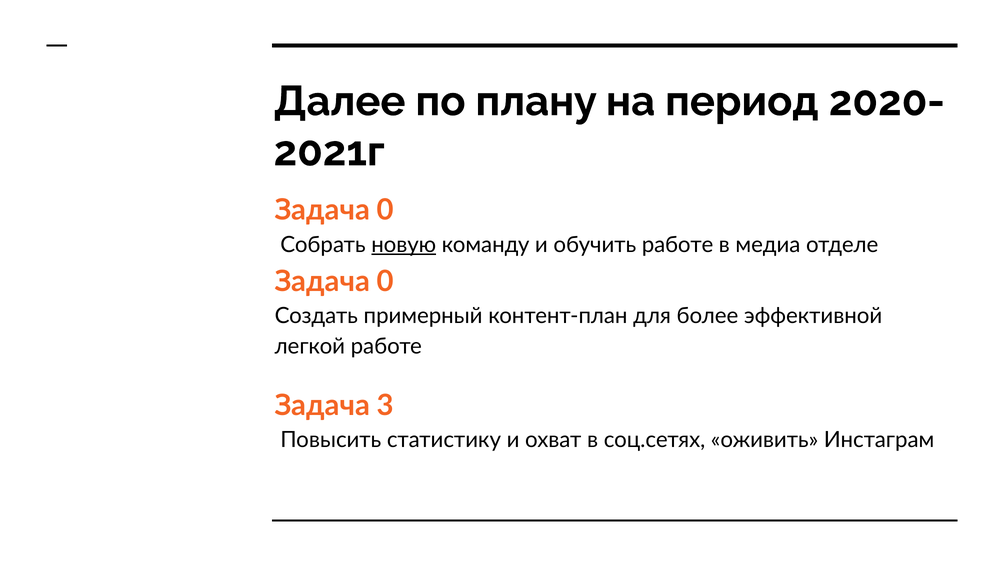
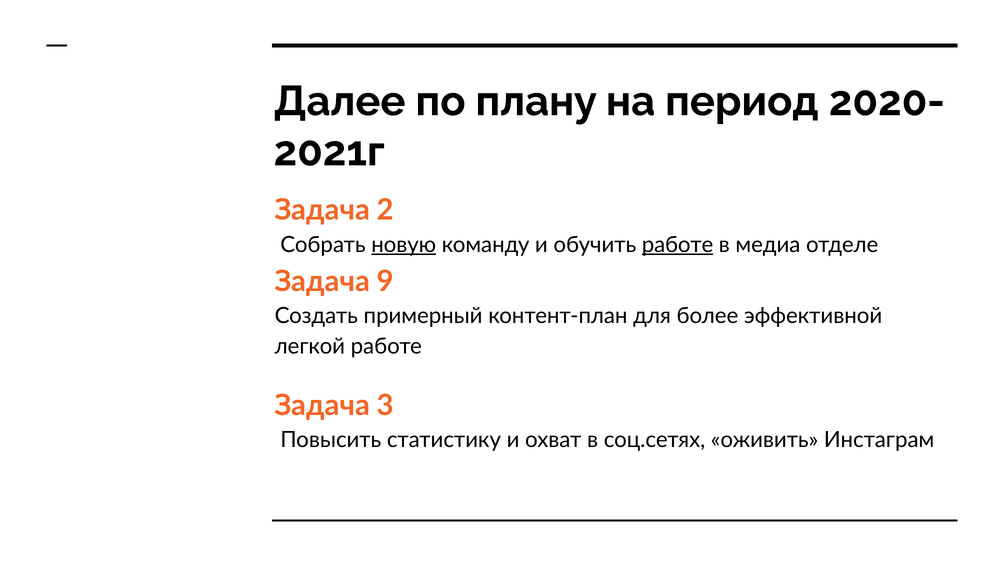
0: 0 -> 2 (385, 210)
работе underline: none -> present (678, 245)
0: 0 -> 9 (385, 281)
